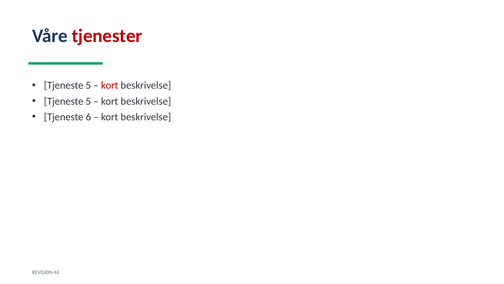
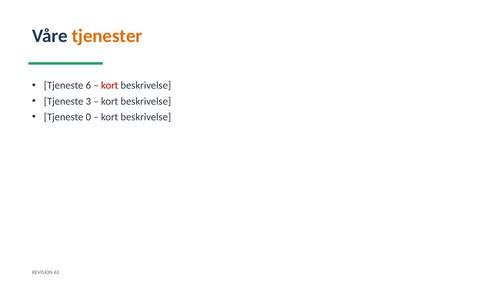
tjenester colour: red -> orange (107, 36)
5: 5 -> 6 (88, 85)
5: 5 -> 3 (88, 101)
6: 6 -> 0 (88, 117)
